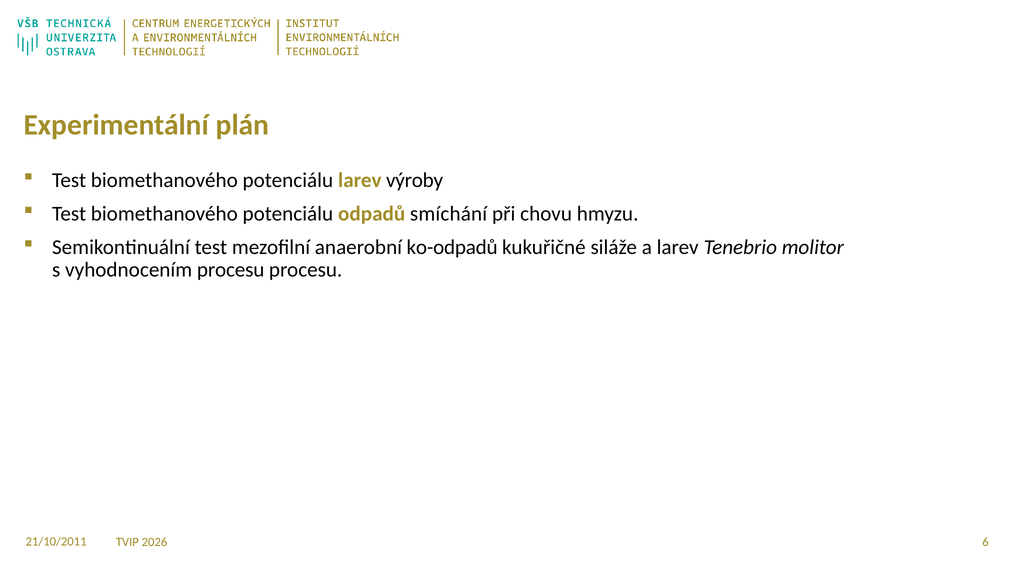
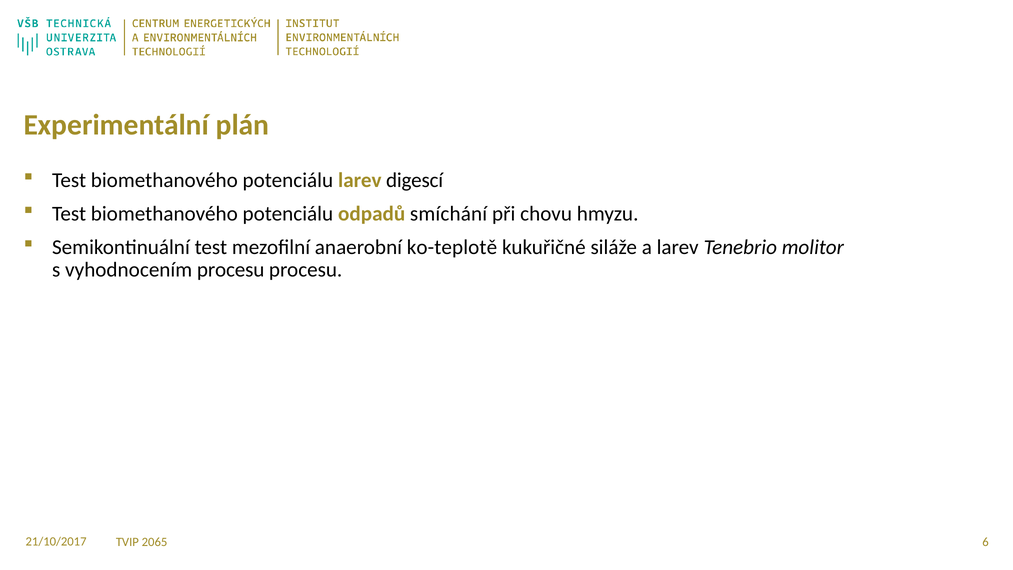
výroby: výroby -> digescí (415, 180)
ko-odpadů: ko-odpadů -> ko-teplotě (452, 247)
21/10/2011: 21/10/2011 -> 21/10/2017 (56, 542)
2026: 2026 -> 2065 (155, 542)
